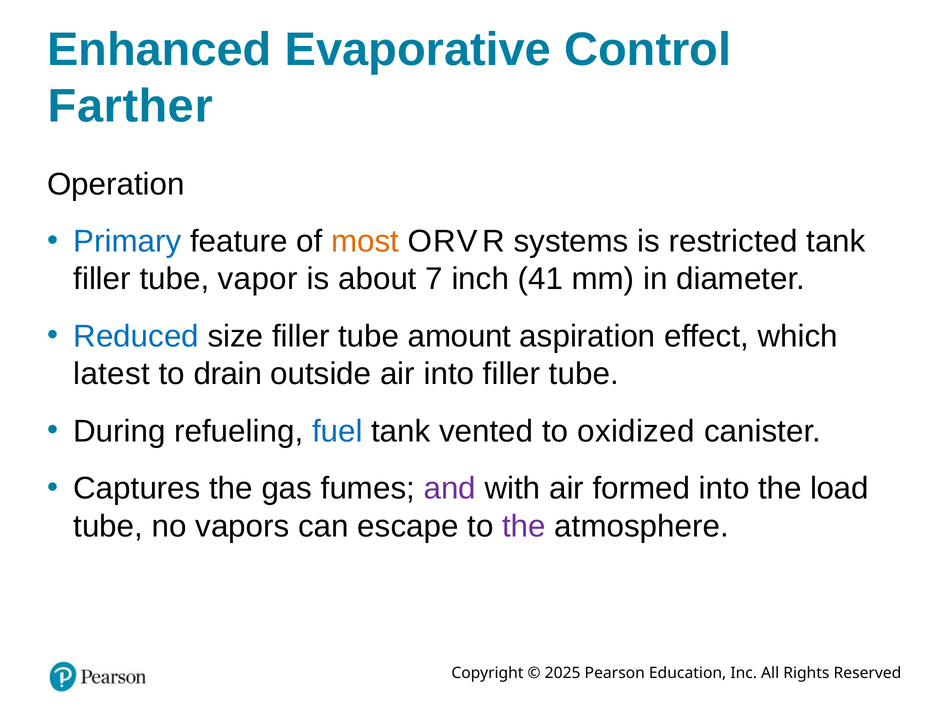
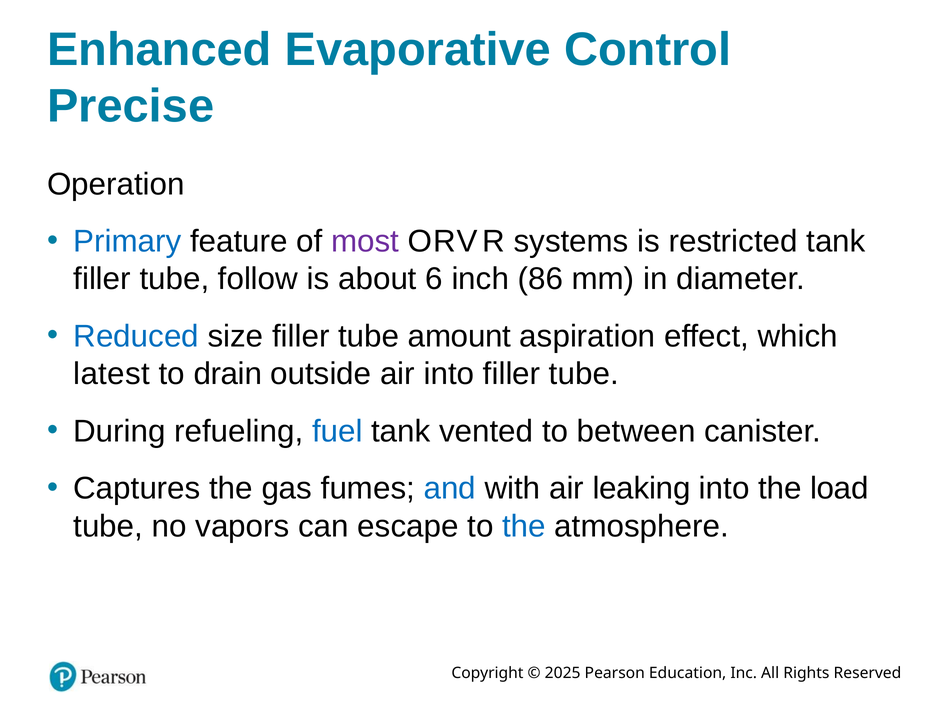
Farther: Farther -> Precise (131, 106)
most colour: orange -> purple (365, 241)
vapor: vapor -> follow (258, 279)
7: 7 -> 6 (434, 279)
41: 41 -> 86 (540, 279)
oxidized: oxidized -> between (636, 431)
and colour: purple -> blue (450, 488)
formed: formed -> leaking (642, 488)
the colour: purple -> blue (524, 526)
